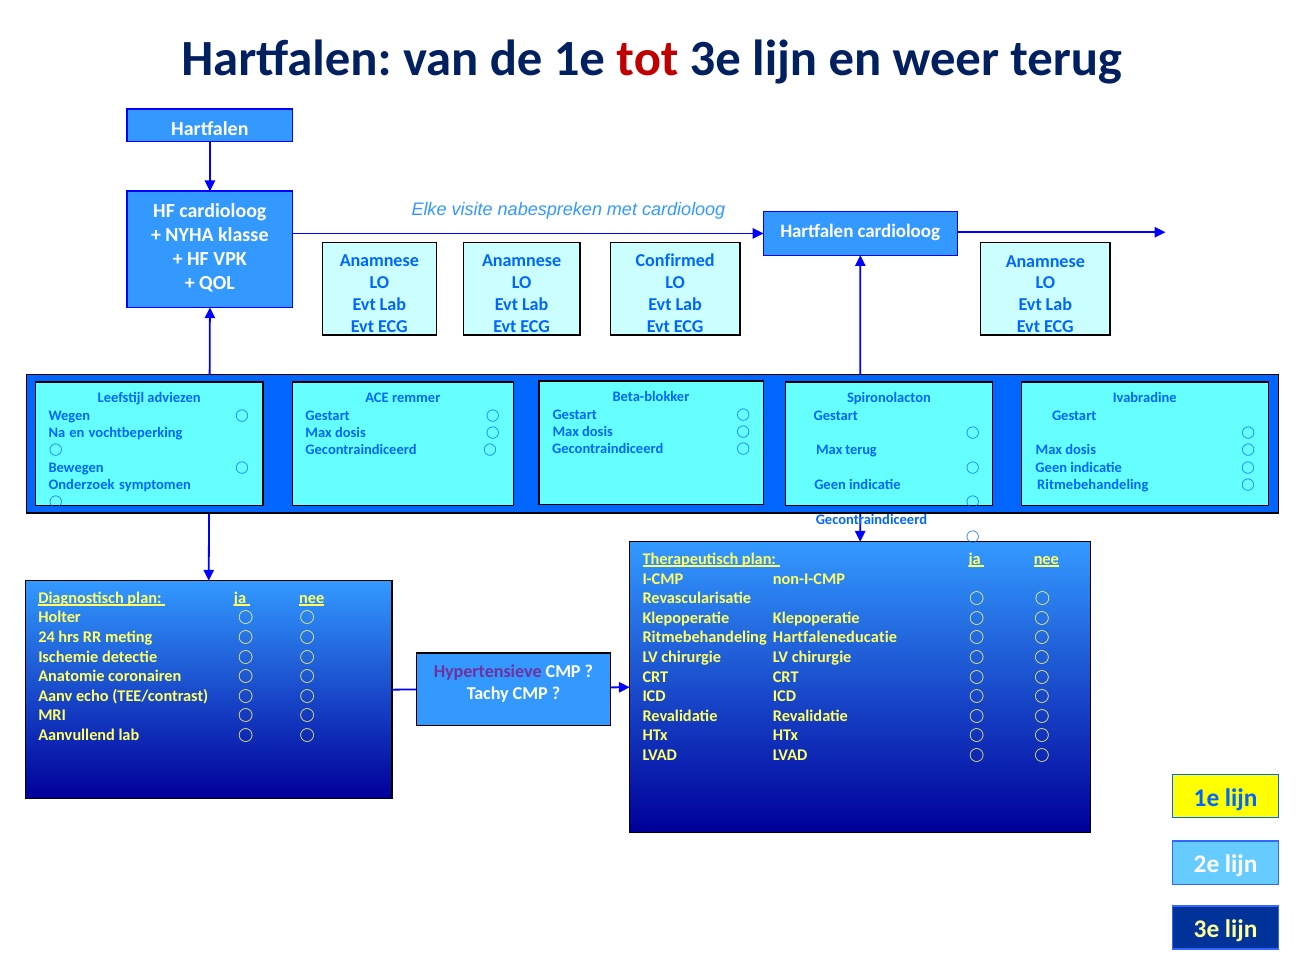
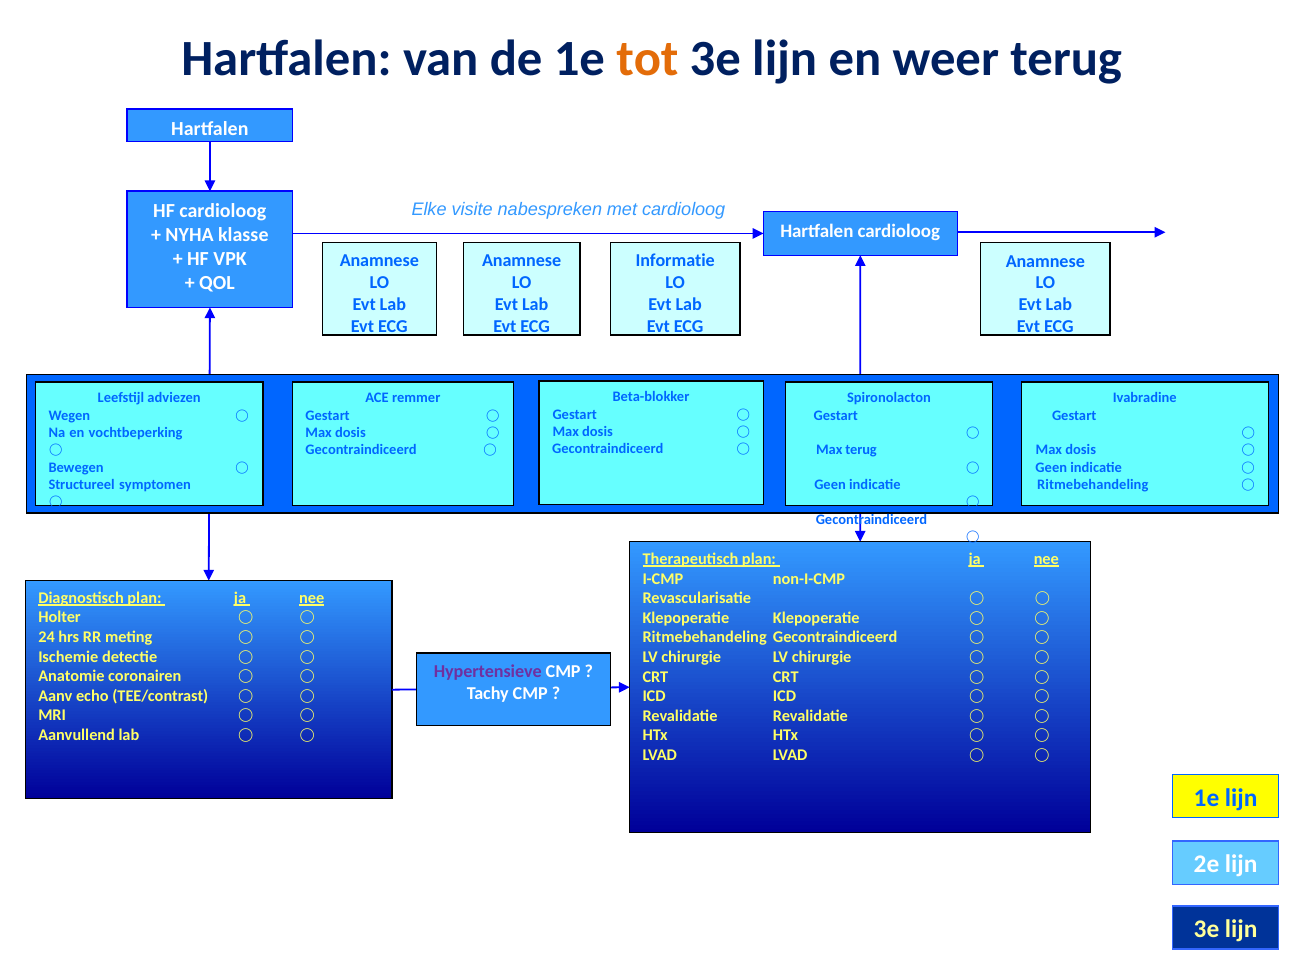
tot colour: red -> orange (647, 59)
Confirmed: Confirmed -> Informatie (675, 261)
Onderzoek: Onderzoek -> Structureel (82, 485)
Ritmebehandeling Hartfaleneducatie: Hartfaleneducatie -> Gecontraindiceerd (835, 638)
